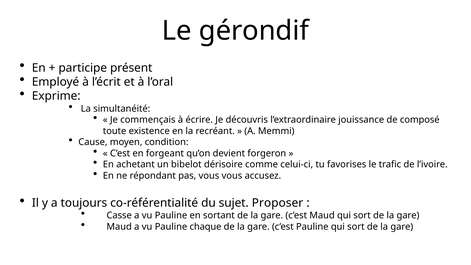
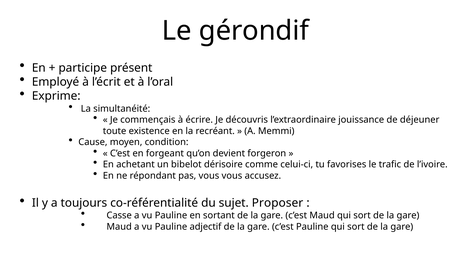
composé: composé -> déjeuner (420, 120)
chaque: chaque -> adjectif (205, 227)
